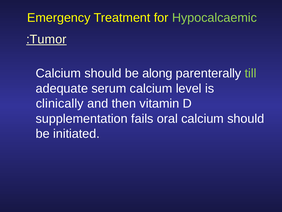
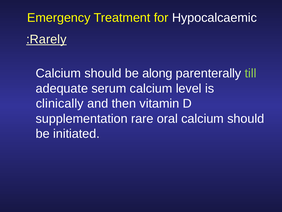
Hypocalcaemic colour: light green -> white (215, 18)
Tumor: Tumor -> Rarely (48, 39)
fails: fails -> rare (142, 118)
